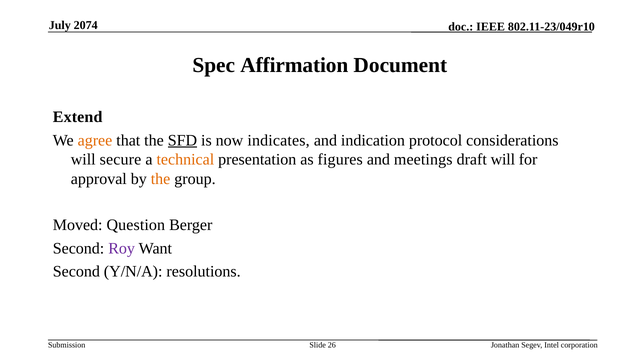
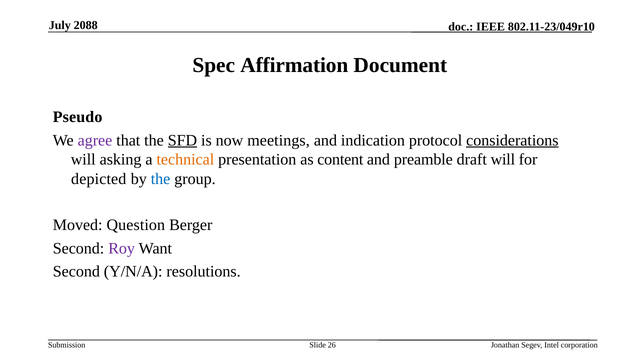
2074: 2074 -> 2088 (86, 25)
Extend: Extend -> Pseudo (78, 117)
agree colour: orange -> purple (95, 140)
indicates: indicates -> meetings (279, 140)
considerations underline: none -> present (512, 140)
secure: secure -> asking (121, 160)
figures: figures -> content (340, 160)
meetings: meetings -> preamble (423, 160)
approval: approval -> depicted (99, 179)
the colour: orange -> blue (161, 179)
